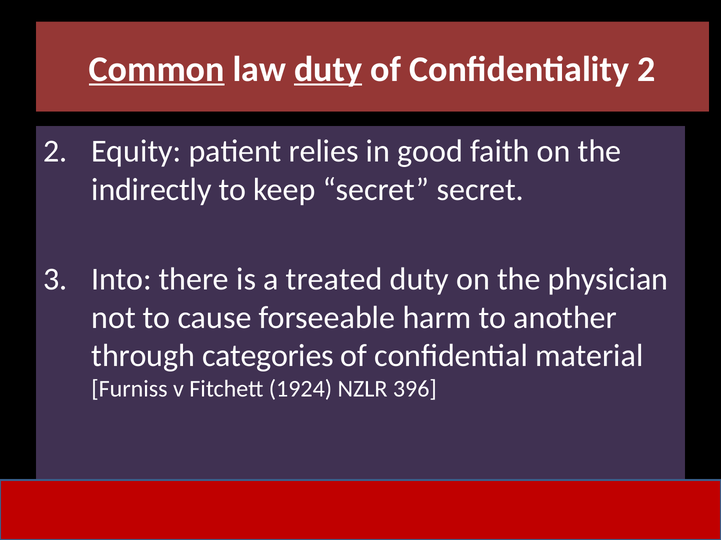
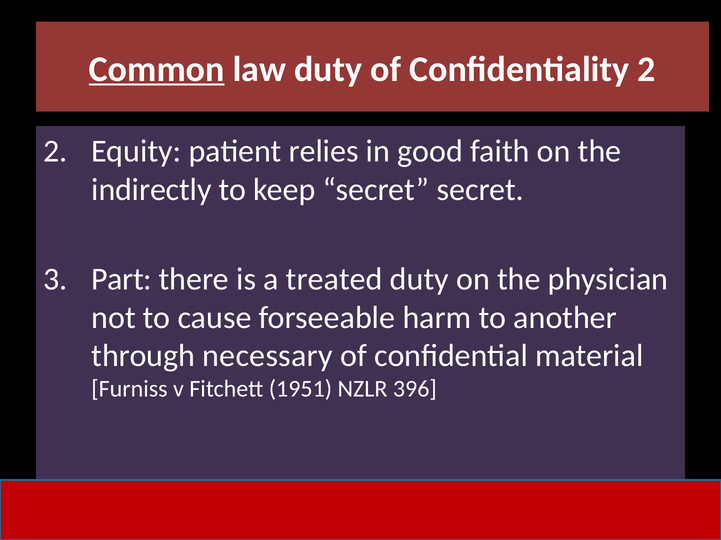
duty underline: present -> none (328, 69)
Into: Into -> Part (122, 279)
categories: categories -> necessary (268, 356)
1924: 1924 -> 1951 (300, 389)
